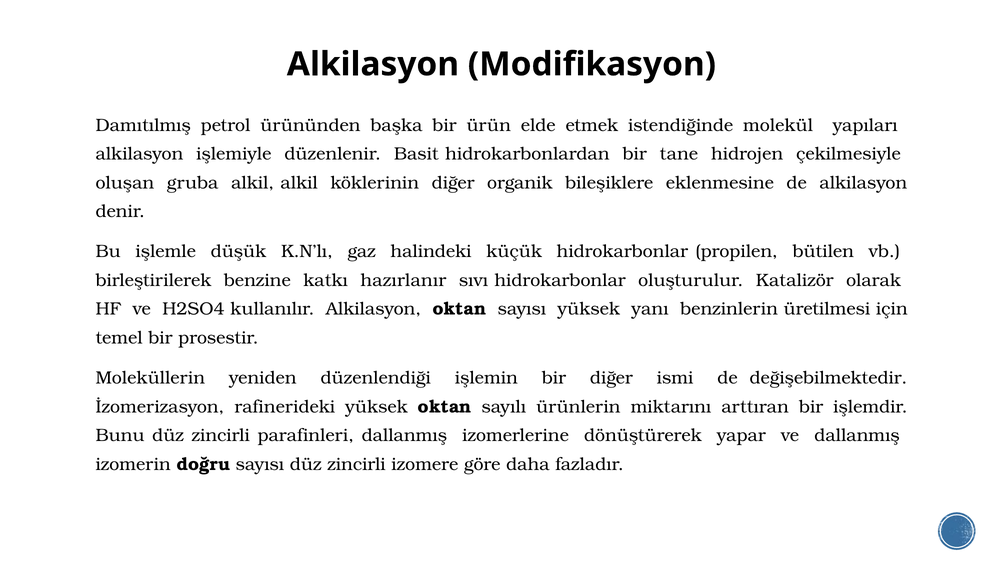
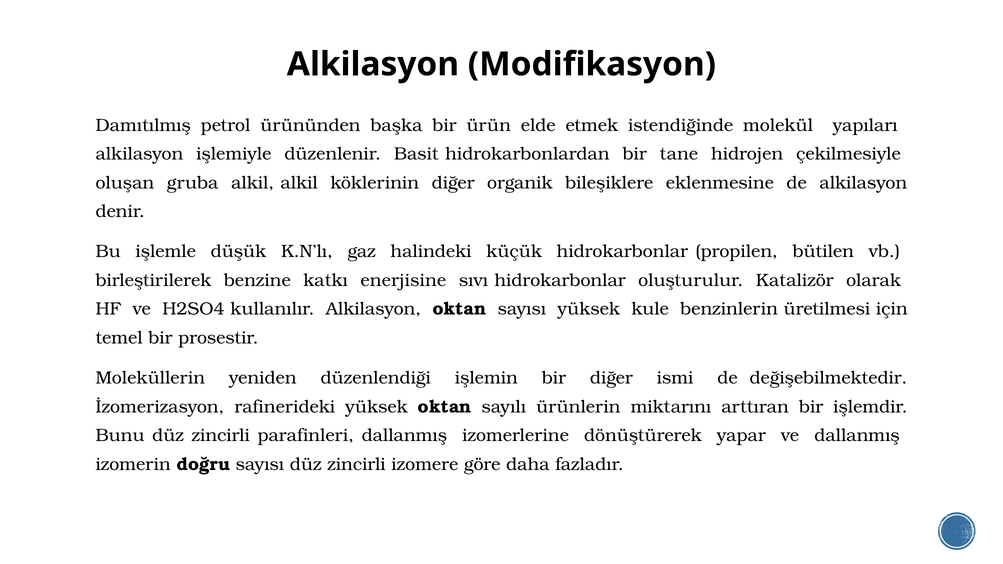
hazırlanır: hazırlanır -> enerjisine (403, 280)
yanı: yanı -> kule (650, 309)
